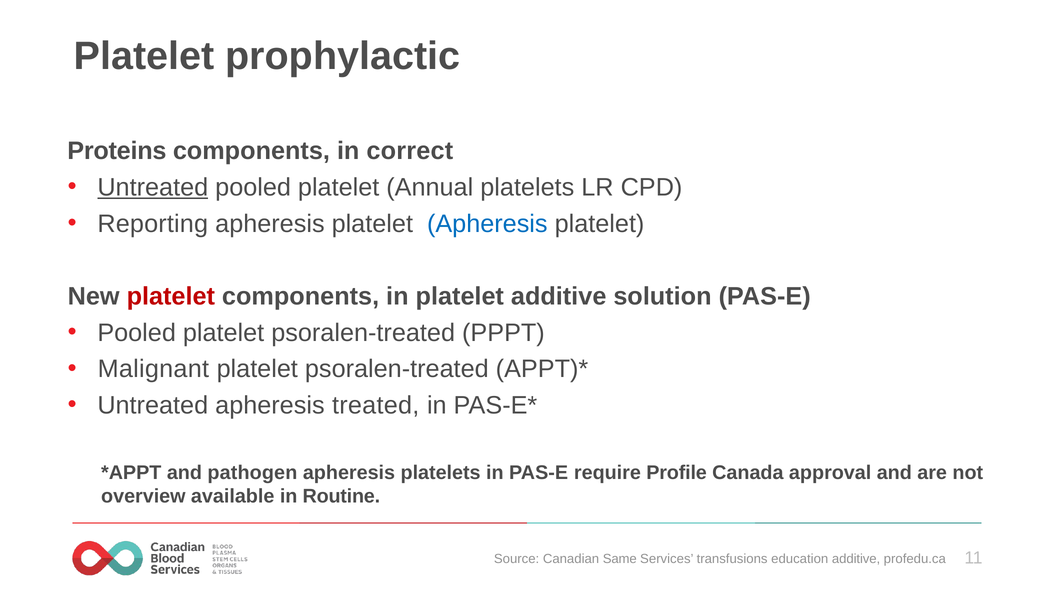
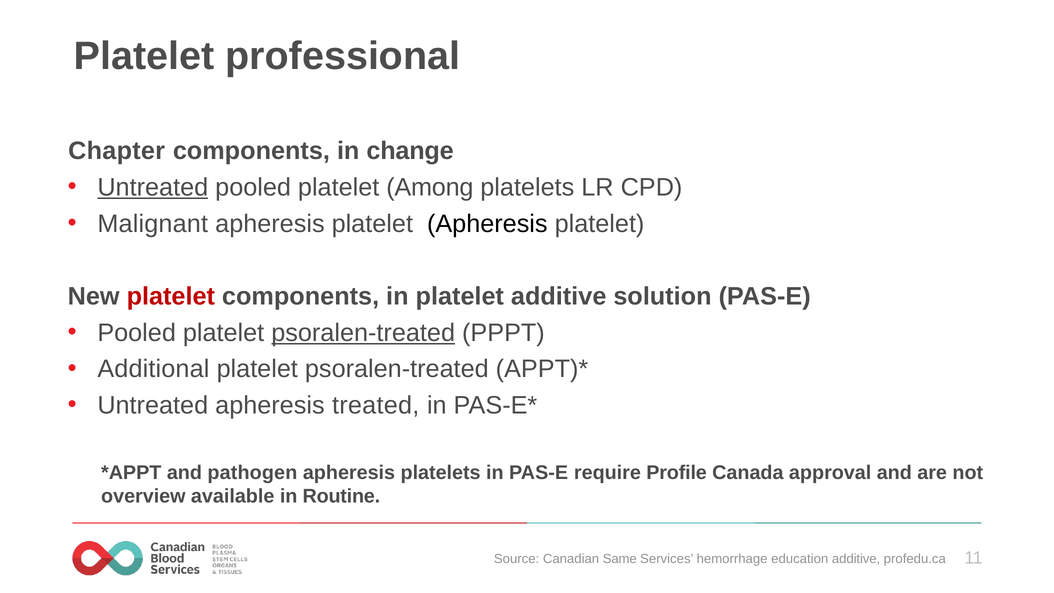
prophylactic: prophylactic -> professional (343, 56)
Proteins: Proteins -> Chapter (117, 151)
correct: correct -> change (410, 151)
Annual: Annual -> Among (430, 187)
Reporting: Reporting -> Malignant (153, 224)
Apheresis colour: blue -> black (487, 224)
psoralen-treated underline: none -> present (363, 333)
Malignant: Malignant -> Additional (153, 369)
transfusions: transfusions -> hemorrhage (732, 559)
